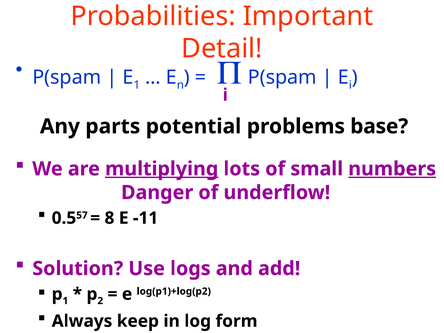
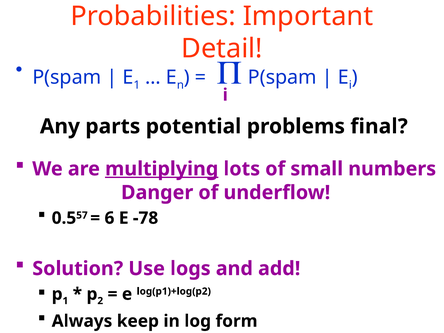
base: base -> final (379, 126)
numbers underline: present -> none (392, 169)
8: 8 -> 6 (109, 218)
-11: -11 -> -78 (146, 218)
